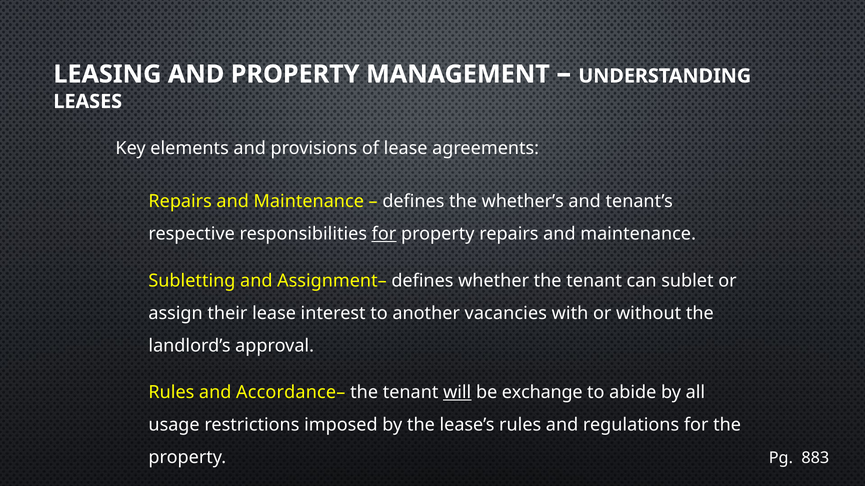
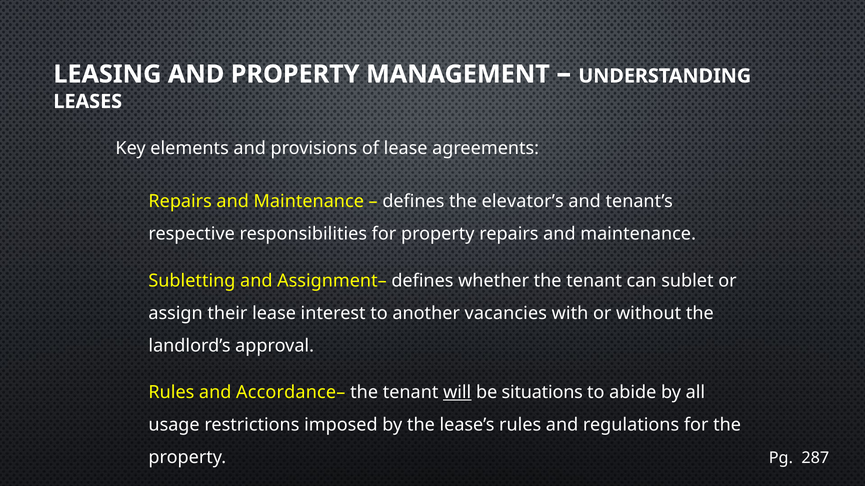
whether’s: whether’s -> elevator’s (523, 201)
for underline: present -> none (384, 234)
exchange: exchange -> situations (542, 393)
883: 883 -> 287 (815, 458)
